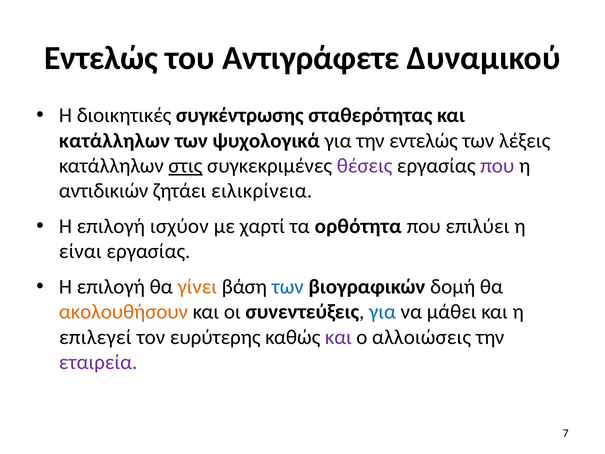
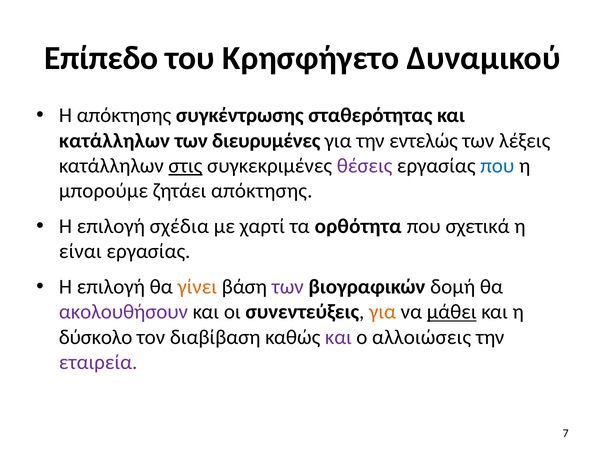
Εντελώς: Εντελώς -> Επίπεδο (101, 58)
Αντιγράφετε: Αντιγράφετε -> Κρησφήγετο (311, 58)
Η διοικητικές: διοικητικές -> απόκτησης (124, 115)
ψυχολογικά: ψυχολογικά -> διευρυμένες (266, 141)
που colour: purple -> blue (497, 166)
αντιδικιών: αντιδικιών -> μπορούμε (104, 191)
ζητάει ειλικρίνεια: ειλικρίνεια -> απόκτησης (262, 191)
ισχύον: ισχύον -> σχέδια (179, 226)
επιλύει: επιλύει -> σχετικά (478, 226)
των colour: blue -> purple (288, 287)
ακολουθήσουν colour: orange -> purple (123, 312)
για colour: blue -> orange (382, 312)
μάθει underline: none -> present (452, 312)
επιλεγεί: επιλεγεί -> δύσκολο (96, 337)
ευρύτερης: ευρύτερης -> διαβίβαση (215, 337)
